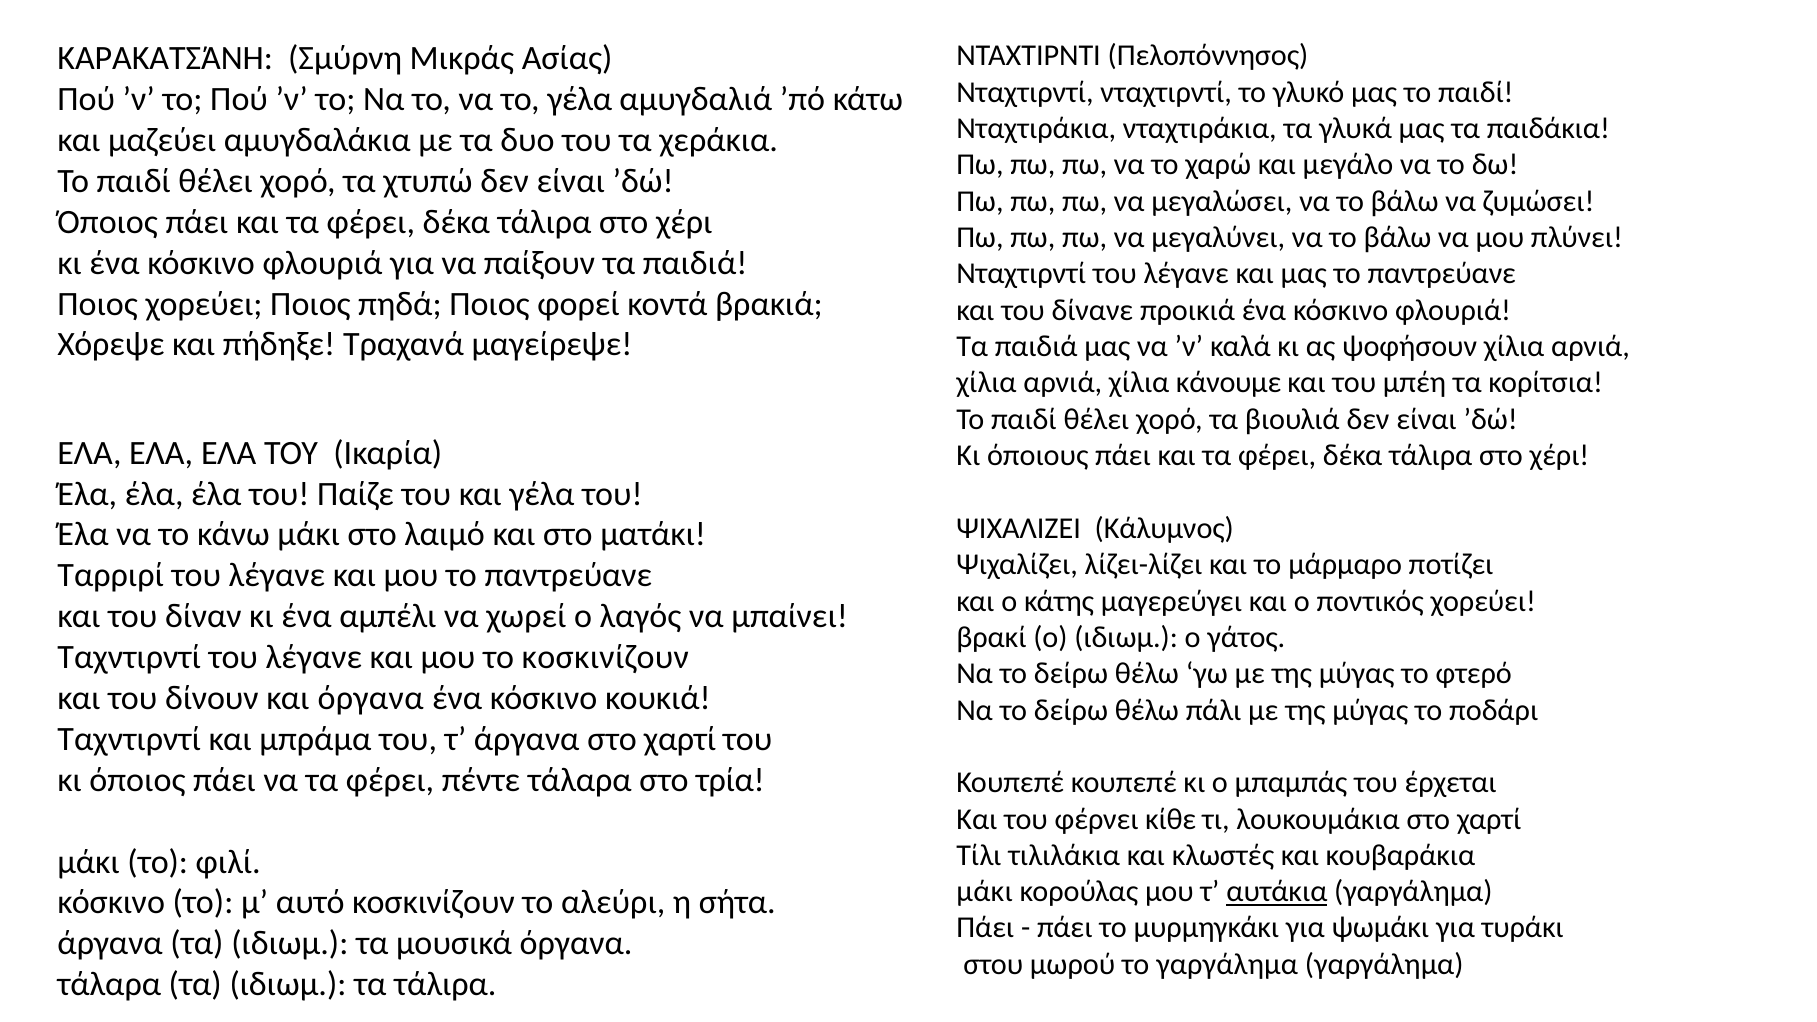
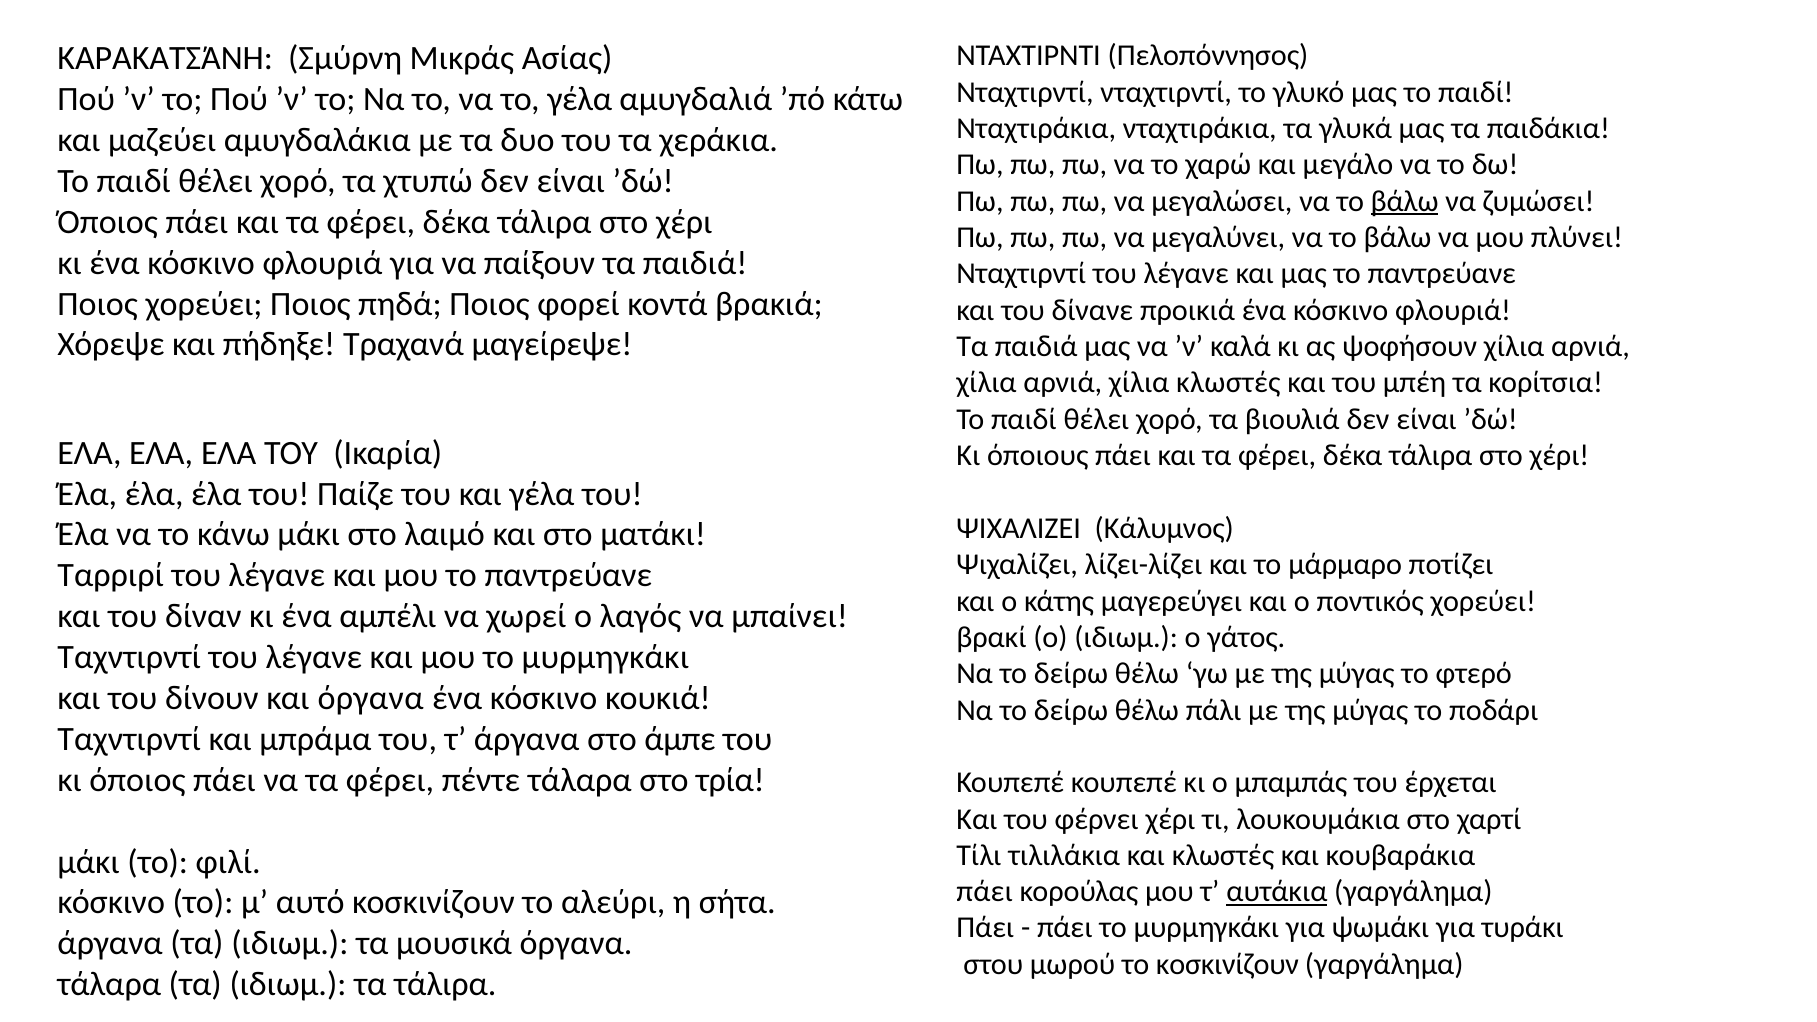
βάλω underline: none -> present (1405, 201)
χίλια κάνουμε: κάνουμε -> κλωστές (1228, 383)
μου το κοσκινίζουν: κοσκινίζουν -> μυρμηγκάκι (605, 657)
άργανα στο χαρτί: χαρτί -> άμπε (680, 739)
φέρνει κίθε: κίθε -> χέρι (1170, 819)
μάκι: μάκι -> πάει (985, 892)
το γαργάλημα: γαργάλημα -> κοσκινίζουν (1227, 964)
